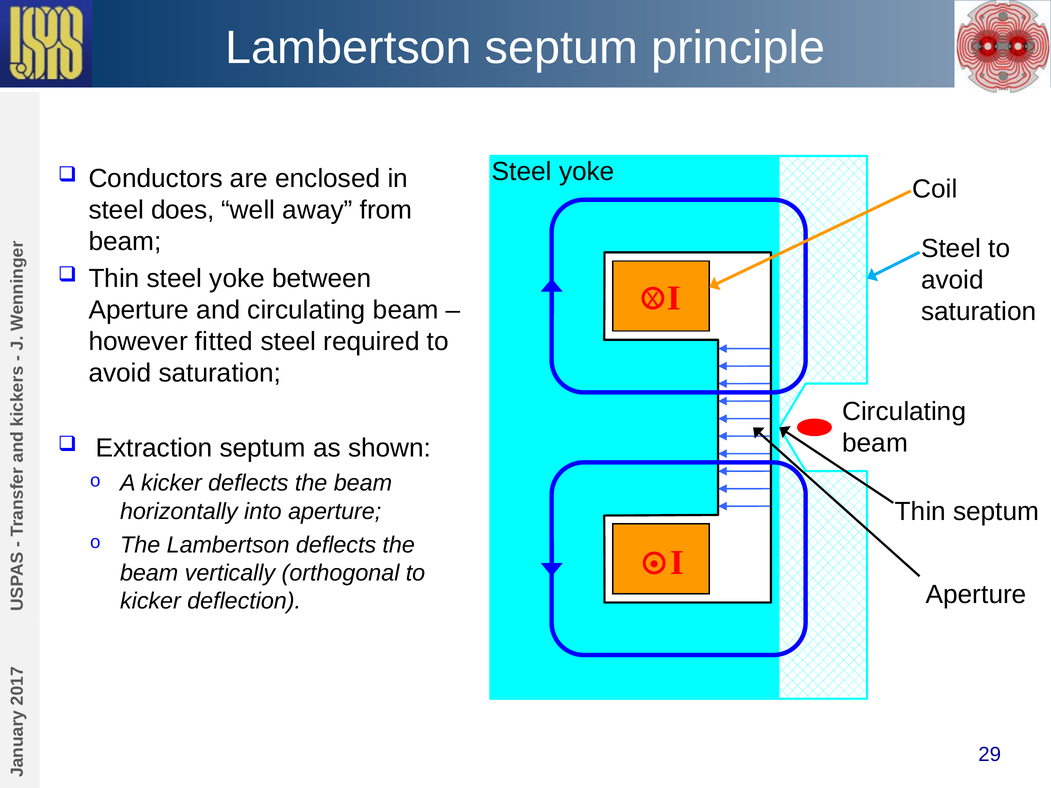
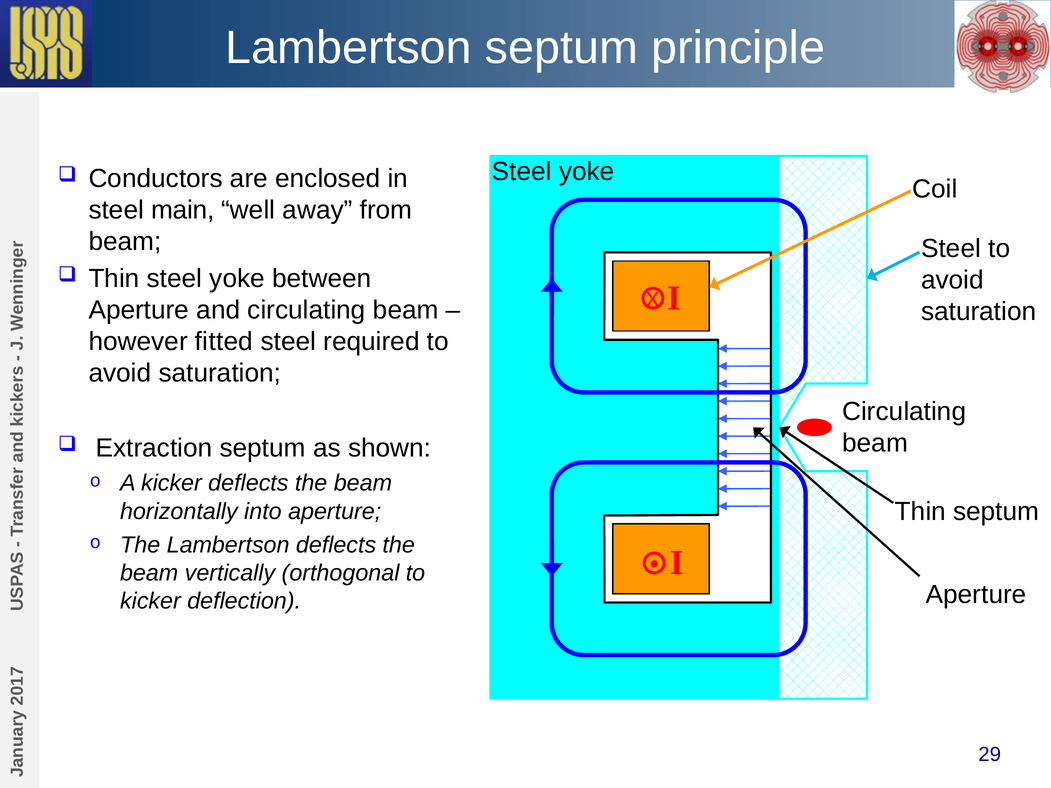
does: does -> main (183, 210)
